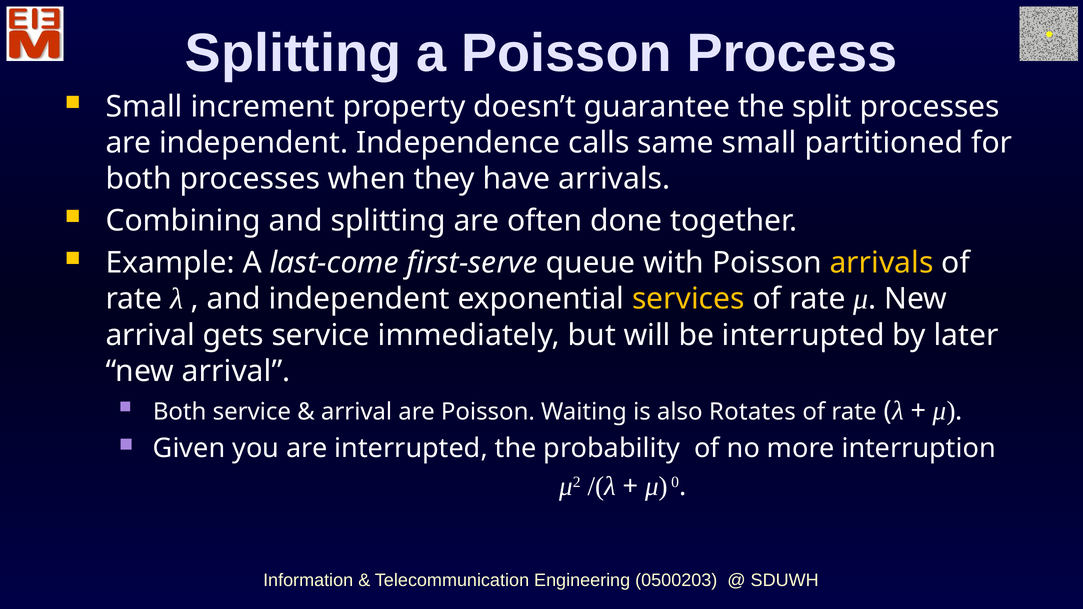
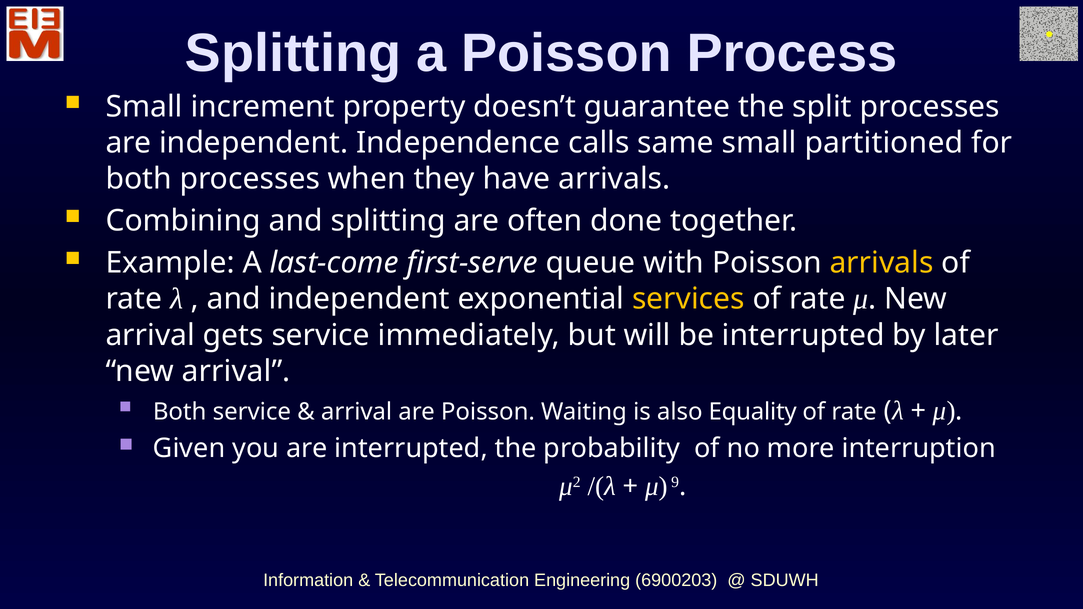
Rotates: Rotates -> Equality (753, 412)
0: 0 -> 9 (675, 483)
0500203: 0500203 -> 6900203 (676, 581)
